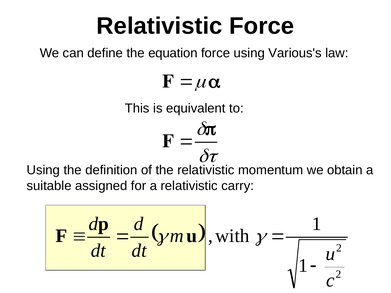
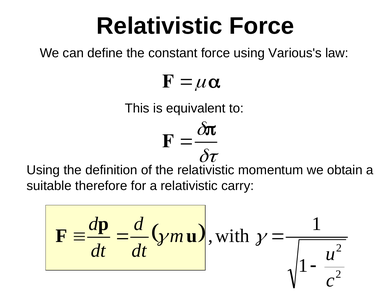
equation: equation -> constant (173, 53)
assigned: assigned -> therefore (101, 186)
